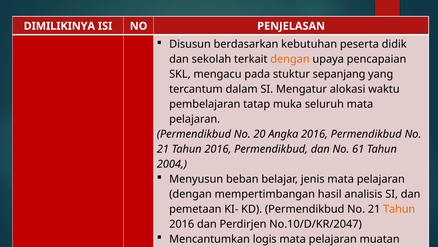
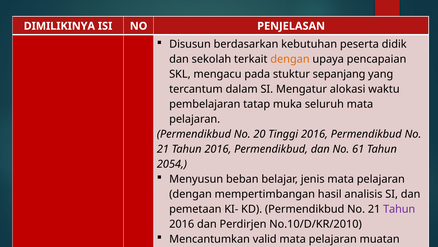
Angka: Angka -> Tinggi (283, 134)
2004: 2004 -> 2054 (172, 164)
Tahun colour: orange -> purple (399, 209)
No.10/D/KR/2047: No.10/D/KR/2047 -> No.10/D/KR/2010 (316, 224)
logis: logis -> valid (265, 239)
